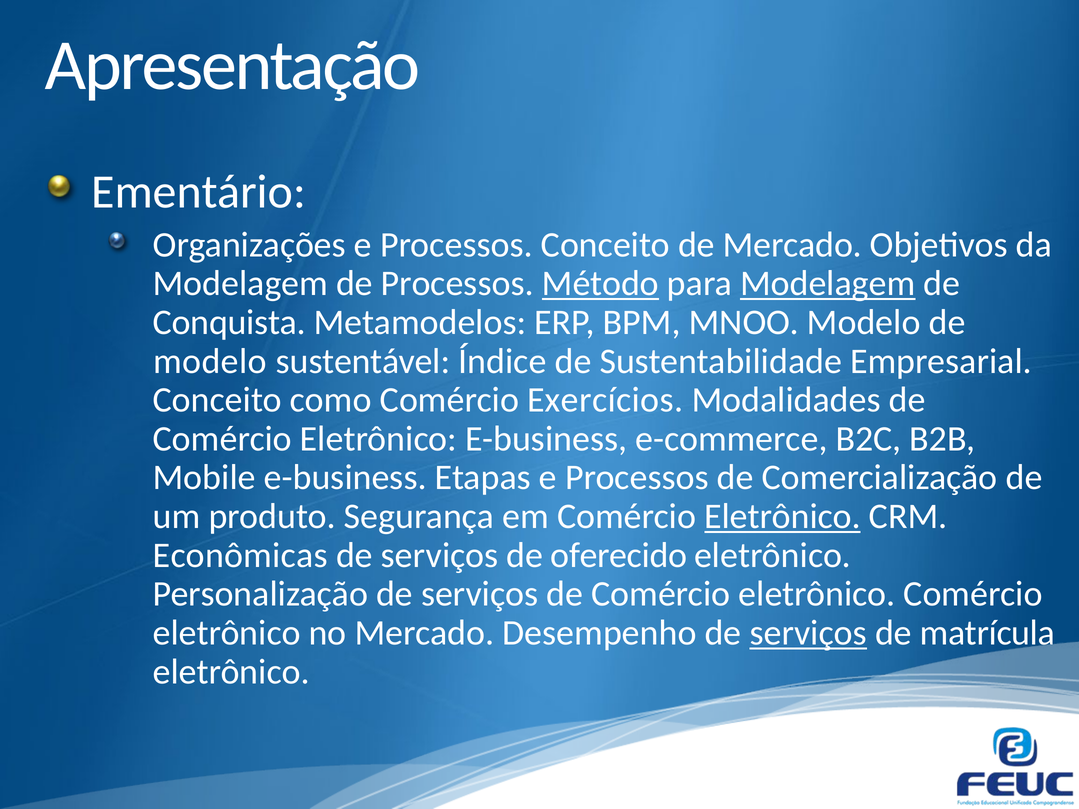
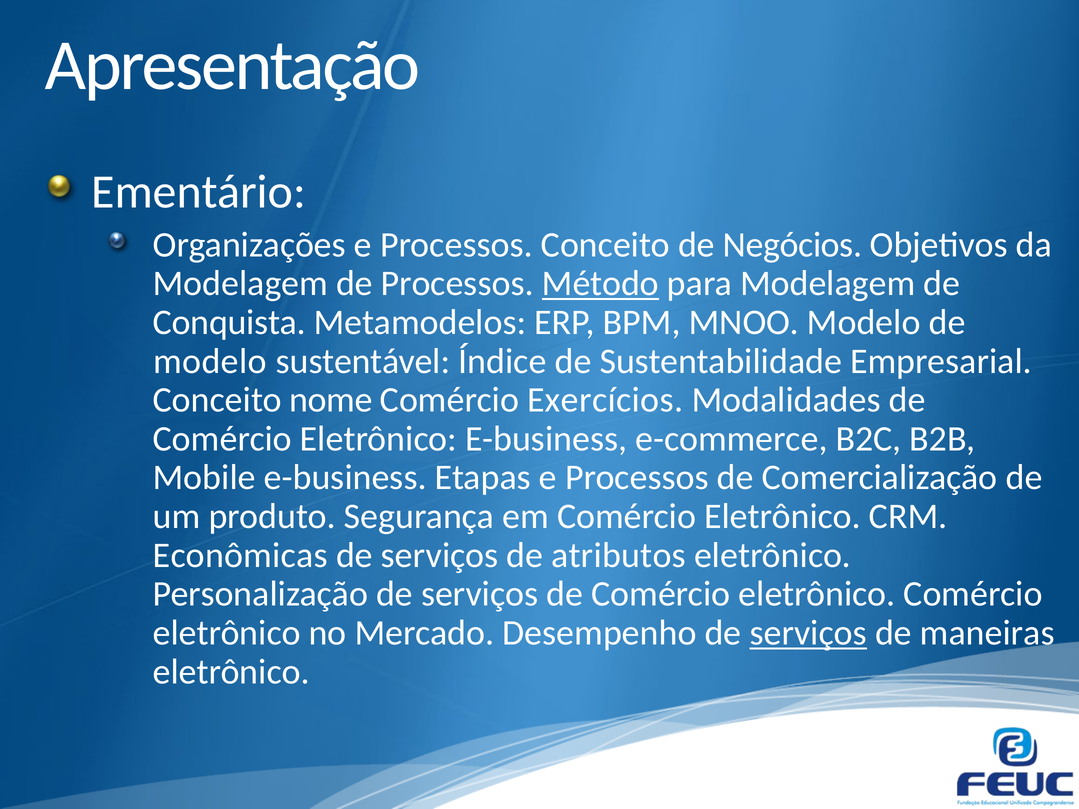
de Mercado: Mercado -> Negócios (792, 245)
Modelagem underline: present -> none (828, 284)
como: como -> nome (331, 400)
Eletrônico underline: present -> none (783, 517)
oferecido: oferecido -> atributos (618, 555)
matrícula: matrícula -> maneiras (987, 633)
